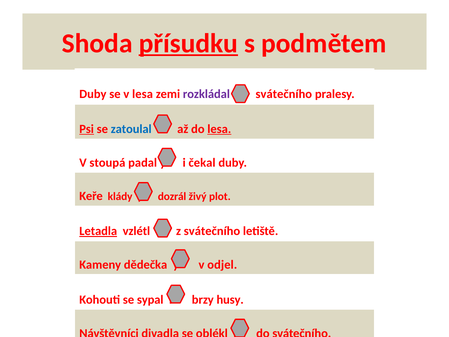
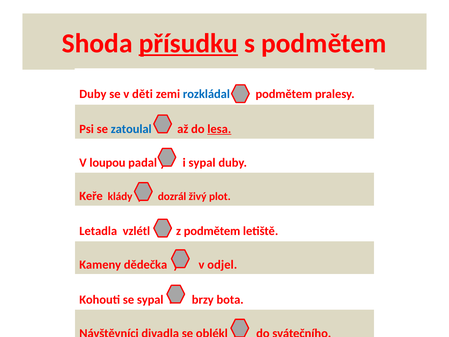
v lesa: lesa -> děti (143, 94)
rozkládal colour: purple -> blue (206, 94)
svátečního: svátečního -> podmětem (284, 94)
Psi underline: present -> none (87, 129)
stoupá: stoupá -> loupou (107, 162)
i čekal: čekal -> sypal (202, 162)
Letadla underline: present -> none (98, 231)
z svátečního: svátečního -> podmětem (212, 231)
husy: husy -> bota (230, 300)
